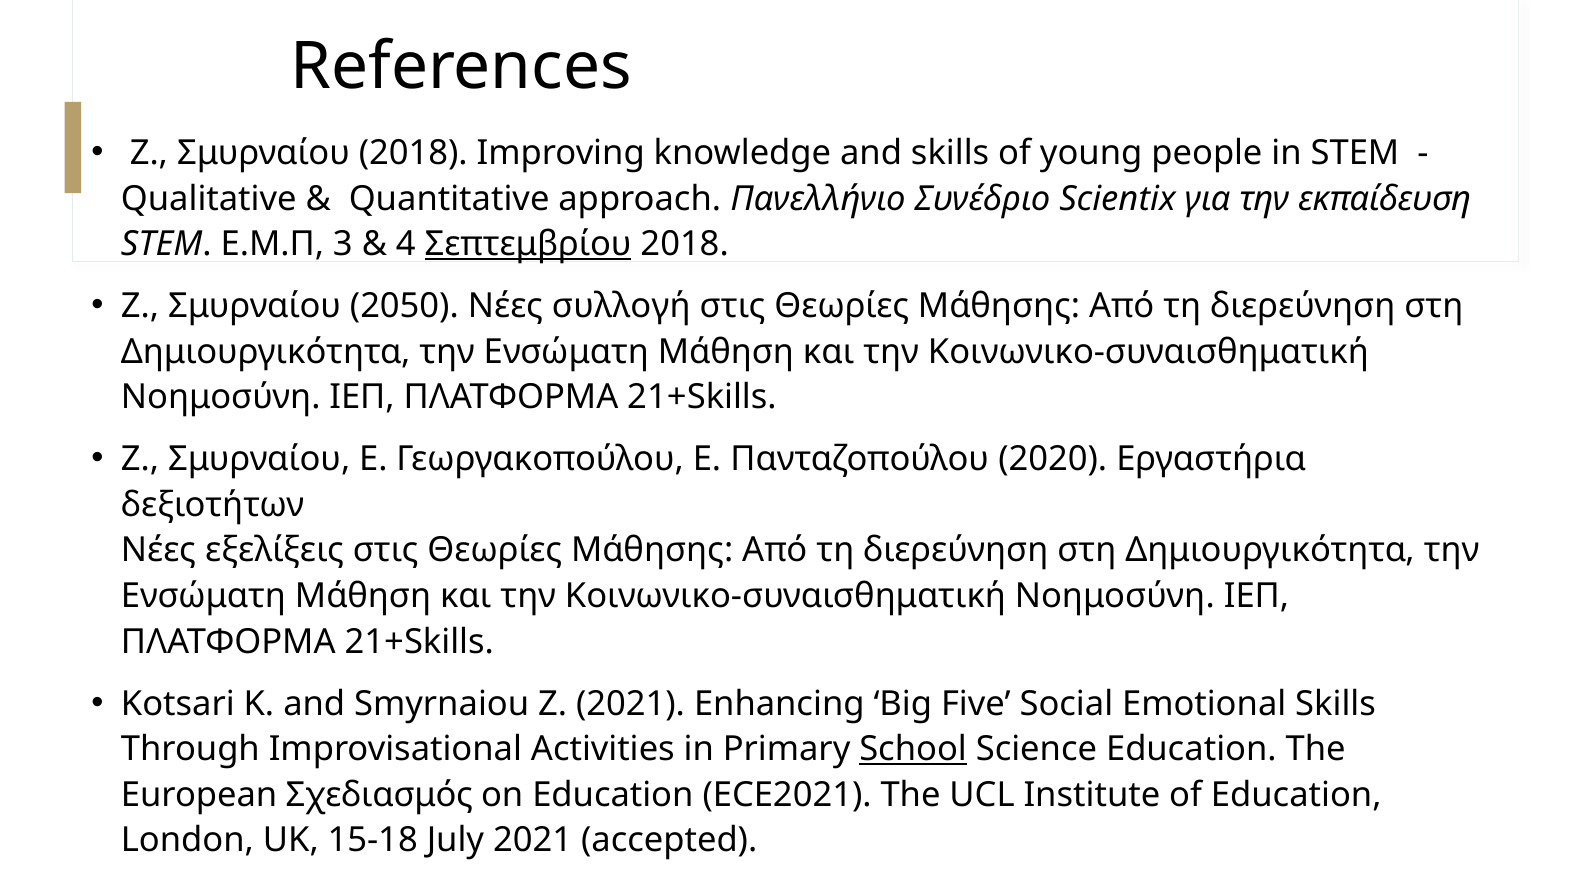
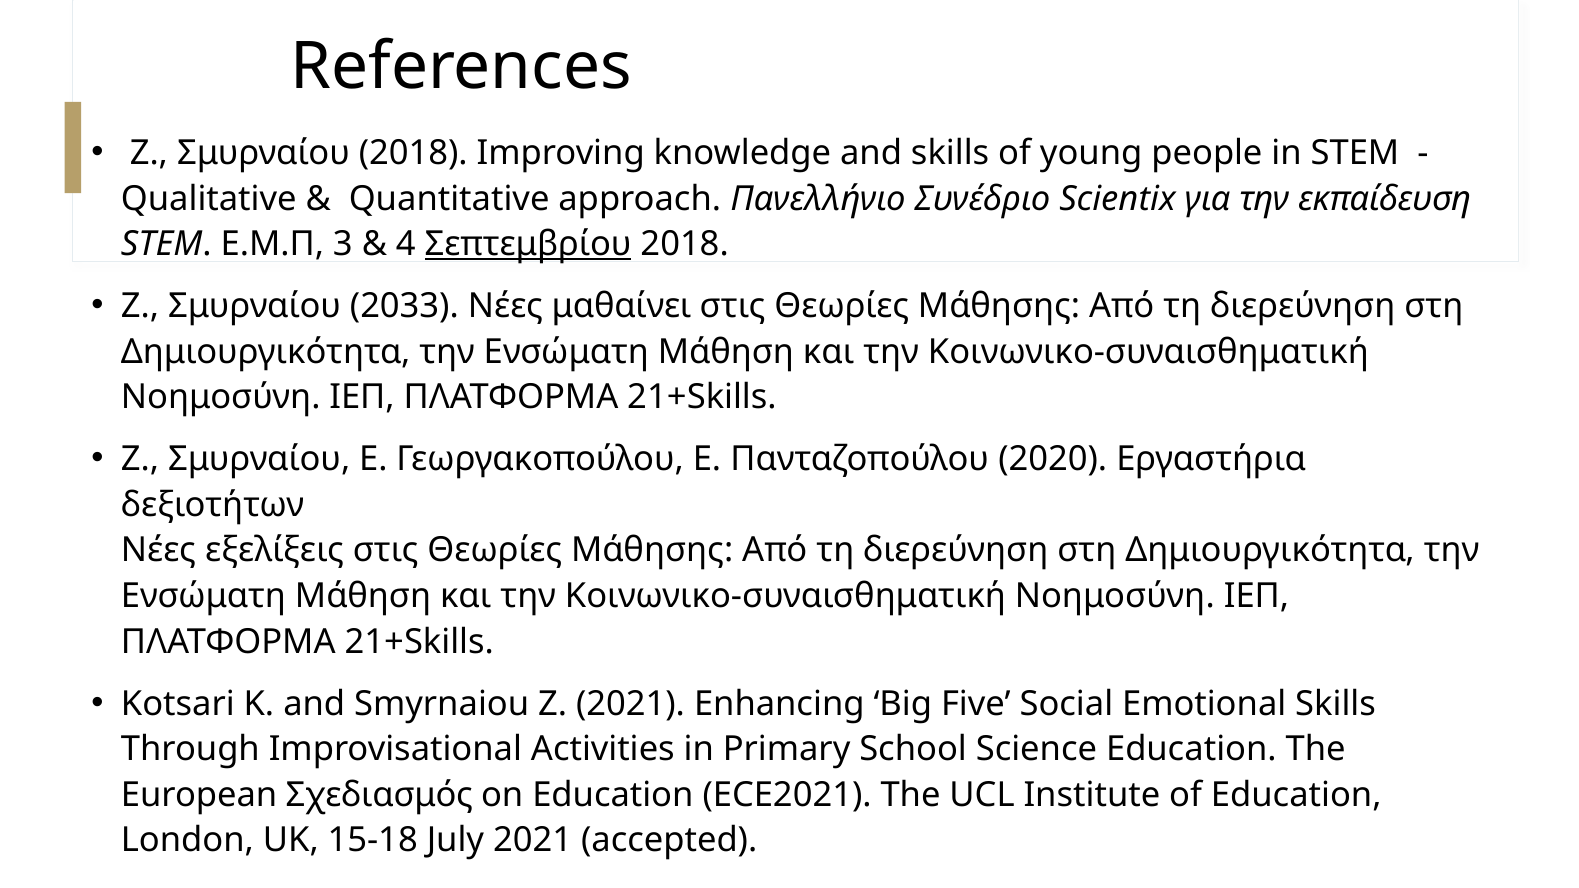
2050: 2050 -> 2033 (404, 306)
συλλογή: συλλογή -> μαθαίνει (622, 306)
School underline: present -> none (913, 749)
